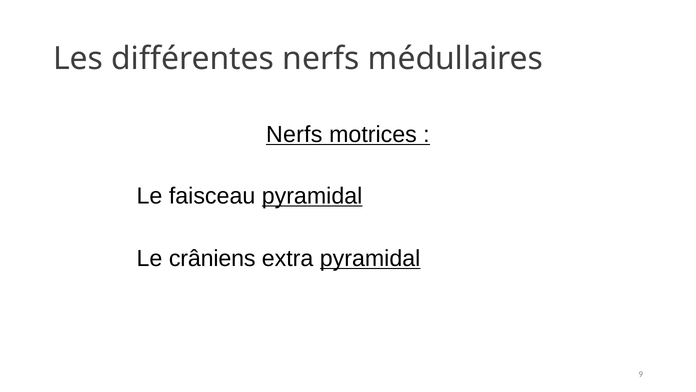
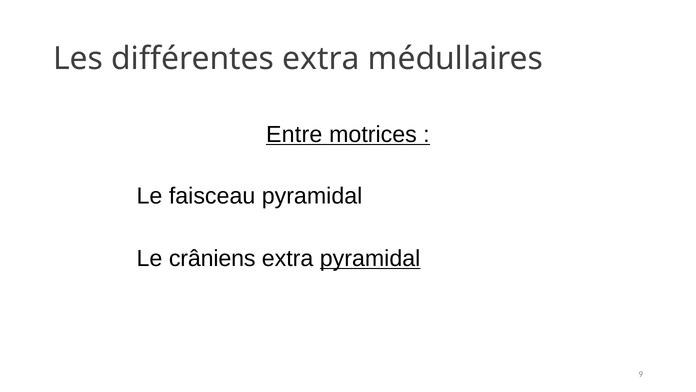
différentes nerfs: nerfs -> extra (321, 58)
Nerfs: Nerfs -> Entre (294, 134)
pyramidal underline: present -> none (312, 196)
